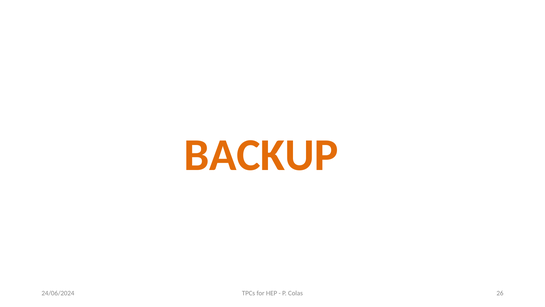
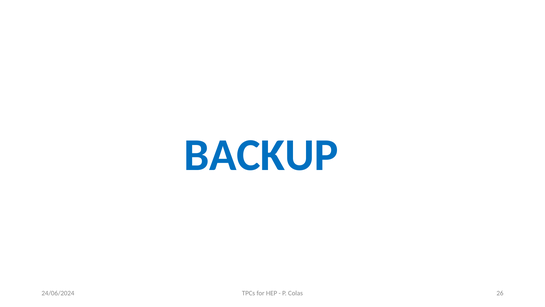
BACKUP colour: orange -> blue (261, 155)
